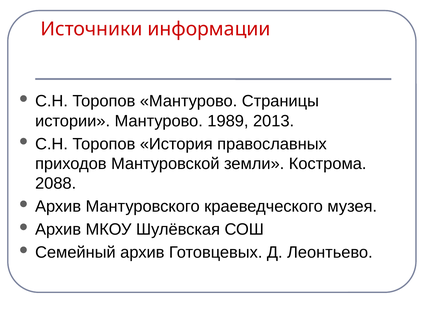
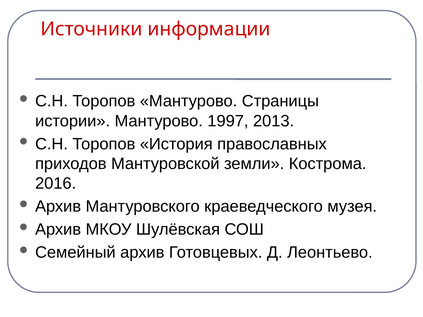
1989: 1989 -> 1997 (228, 121)
2088: 2088 -> 2016 (56, 184)
